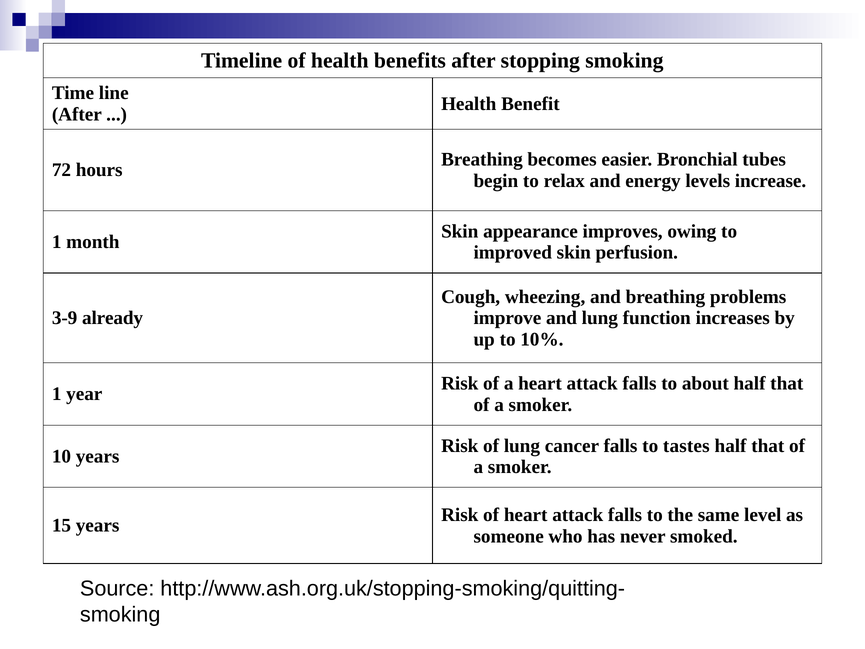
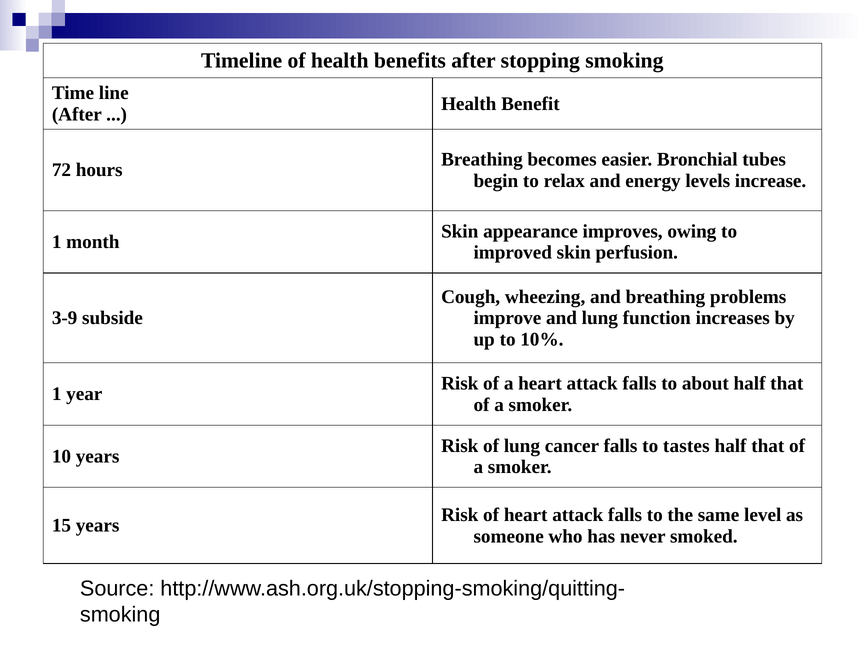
already: already -> subside (112, 318)
